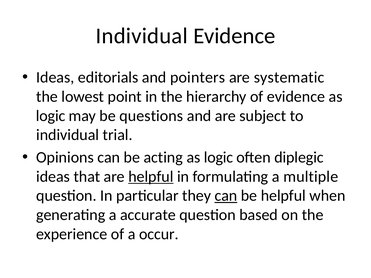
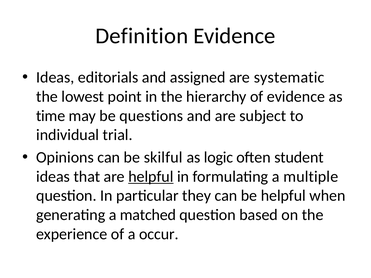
Individual: Individual -> Definition (142, 36)
pointers: pointers -> assigned (198, 77)
logic: logic -> time (51, 116)
acting: acting -> skilful (163, 157)
diplegic: diplegic -> student (299, 157)
can underline: present -> none (226, 196)
accurate: accurate -> matched (148, 215)
